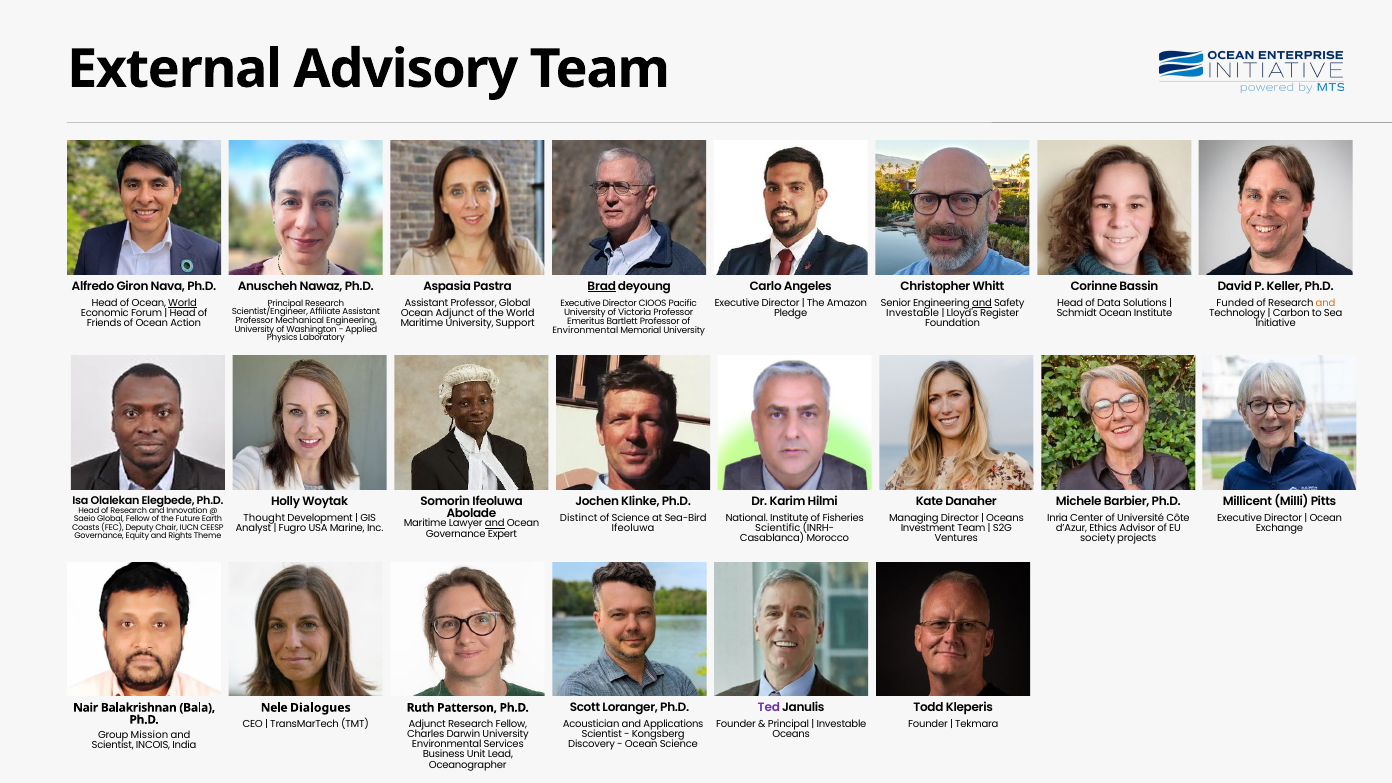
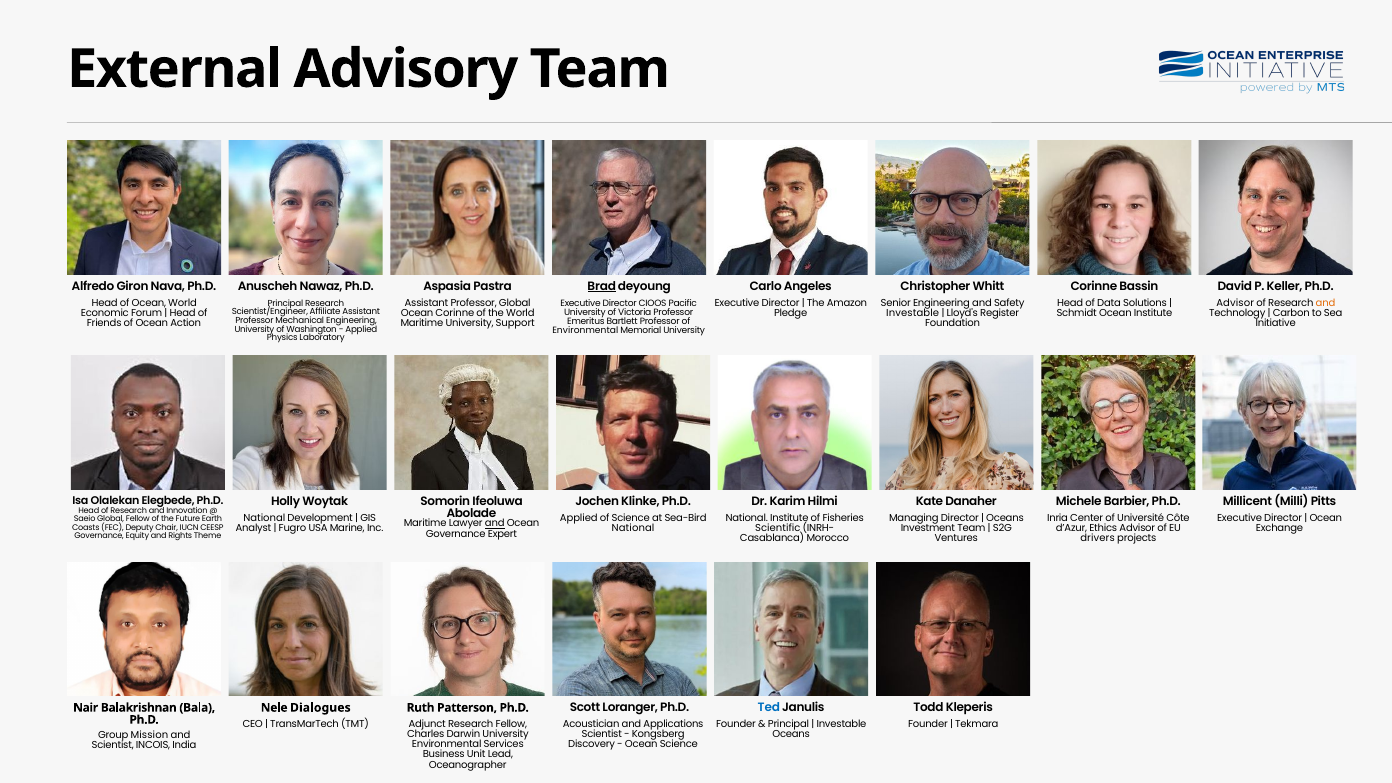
World underline: present -> none (183, 303)
and underline: present -> none (982, 303)
Funded: Funded -> Advisor (1235, 303)
Ocean Adjunct: Adjunct -> Corinne (455, 313)
Thought: Thought -> National (264, 518)
Distinct: Distinct -> Applied (579, 518)
Ifeoluwa: Ifeoluwa -> National (633, 528)
society: society -> drivers (1098, 538)
Ted colour: purple -> blue (769, 708)
